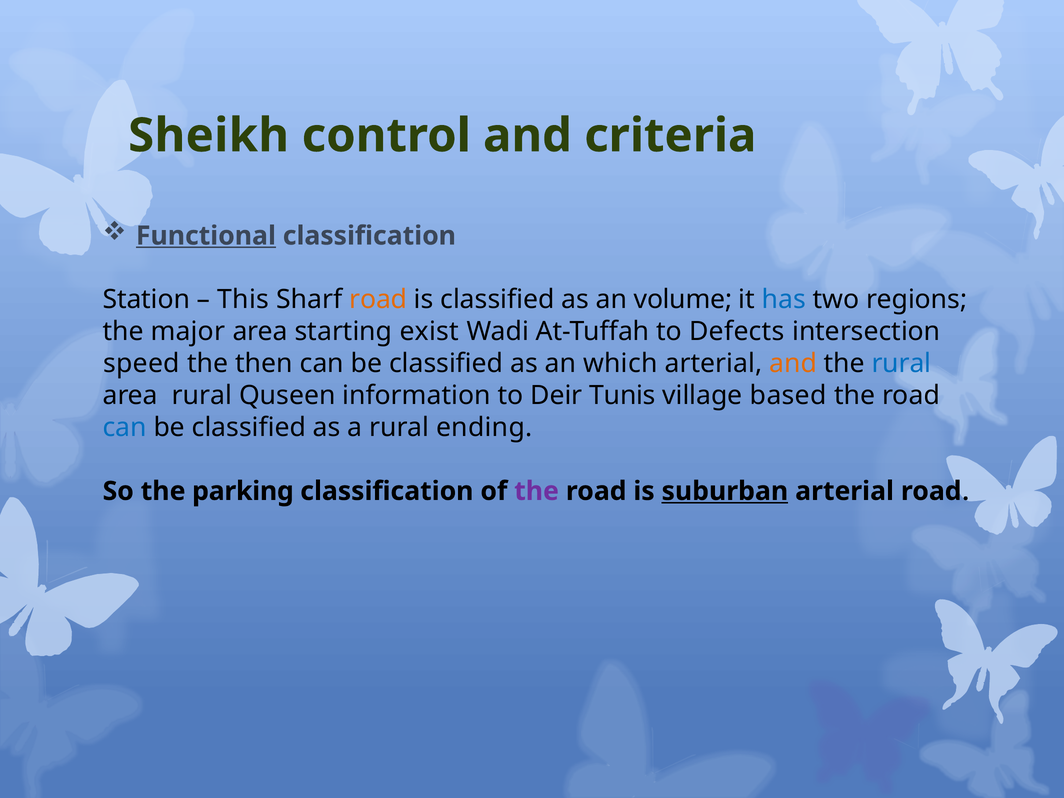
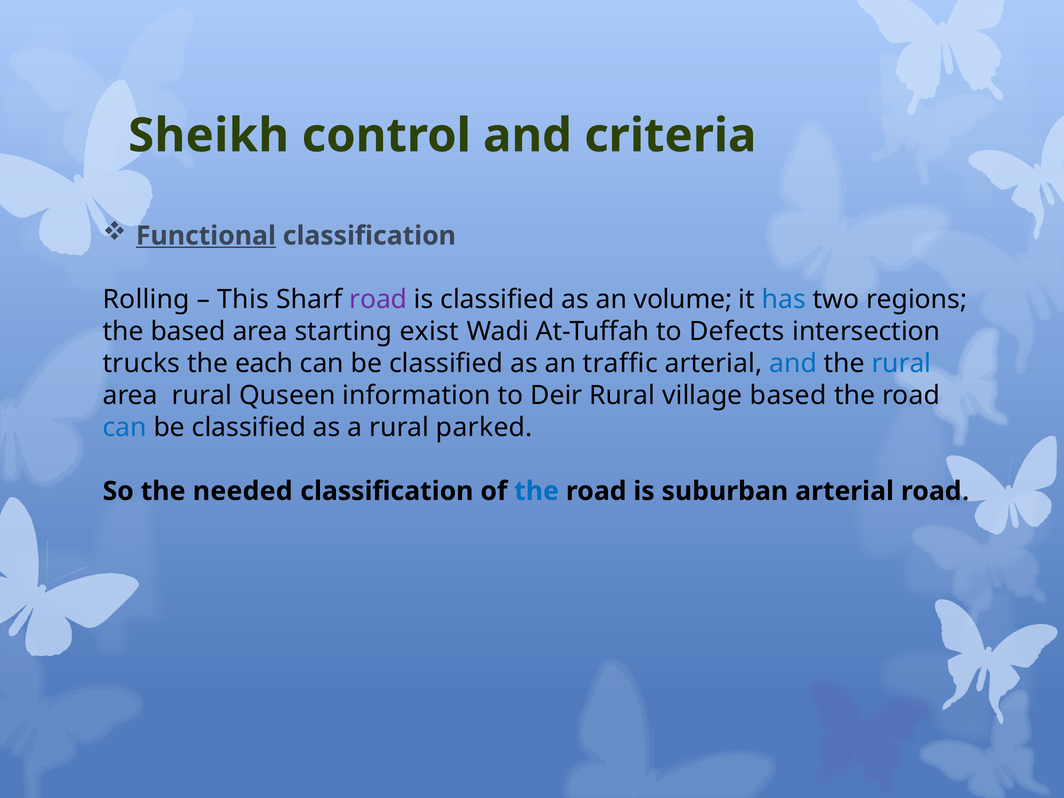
Station: Station -> Rolling (146, 300)
road colour: orange -> purple (378, 300)
the major: major -> based (188, 332)
speed: speed -> trucks (141, 363)
then: then -> each (264, 363)
which: which -> traffic (620, 363)
and colour: orange -> blue (793, 363)
Deir Tunis: Tunis -> Rural (622, 395)
ending: ending -> parked (484, 427)
parking: parking -> needed (243, 491)
the colour: purple -> blue (537, 491)
suburban underline: present -> none (725, 491)
